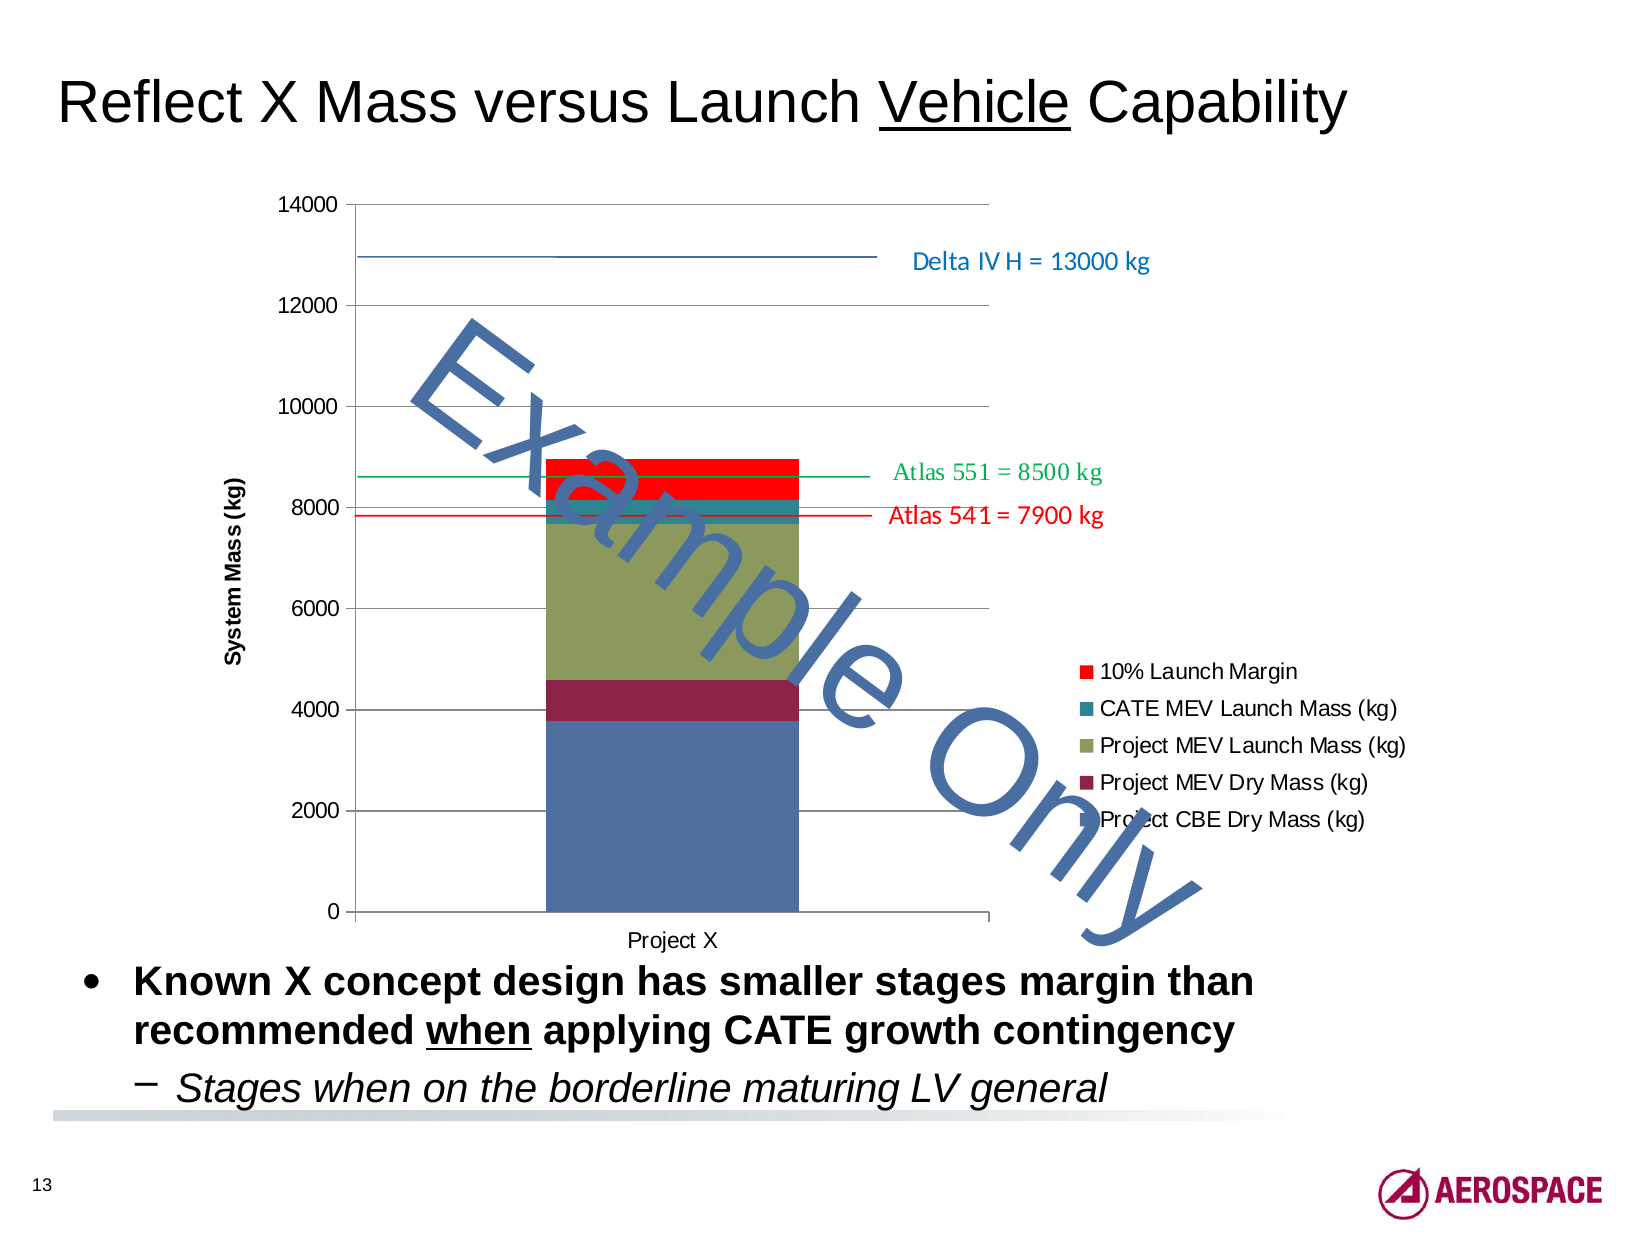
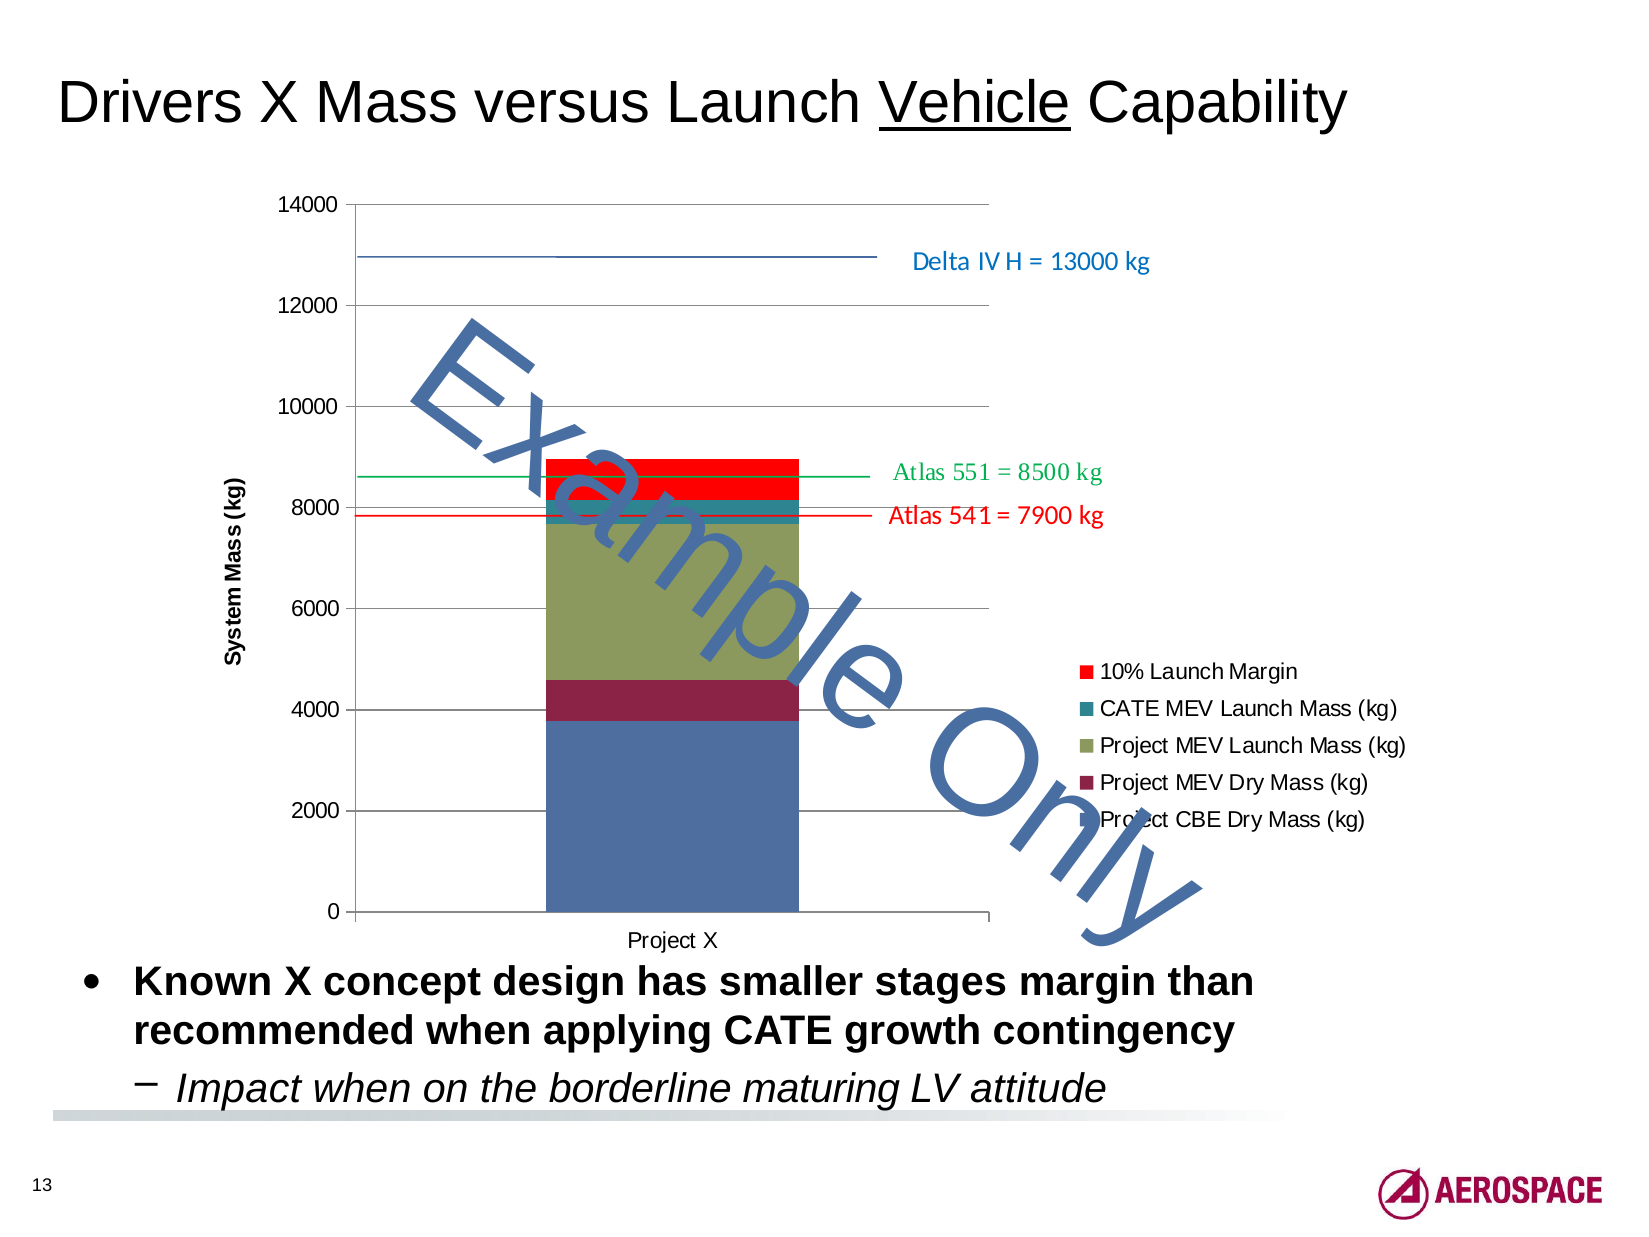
Reflect: Reflect -> Drivers (151, 103)
when underline: present -> none (479, 1031)
Stages: Stages -> Impact (238, 1089)
general: general -> attitude (1039, 1089)
